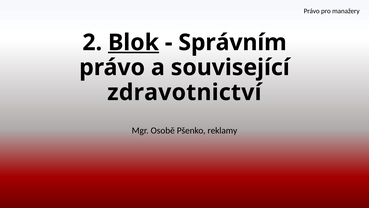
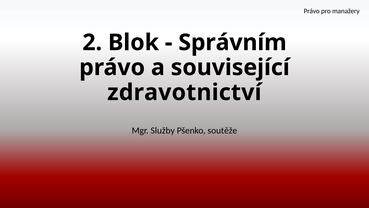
Blok underline: present -> none (133, 42)
Osobě: Osobě -> Služby (163, 130)
reklamy: reklamy -> soutěže (222, 130)
